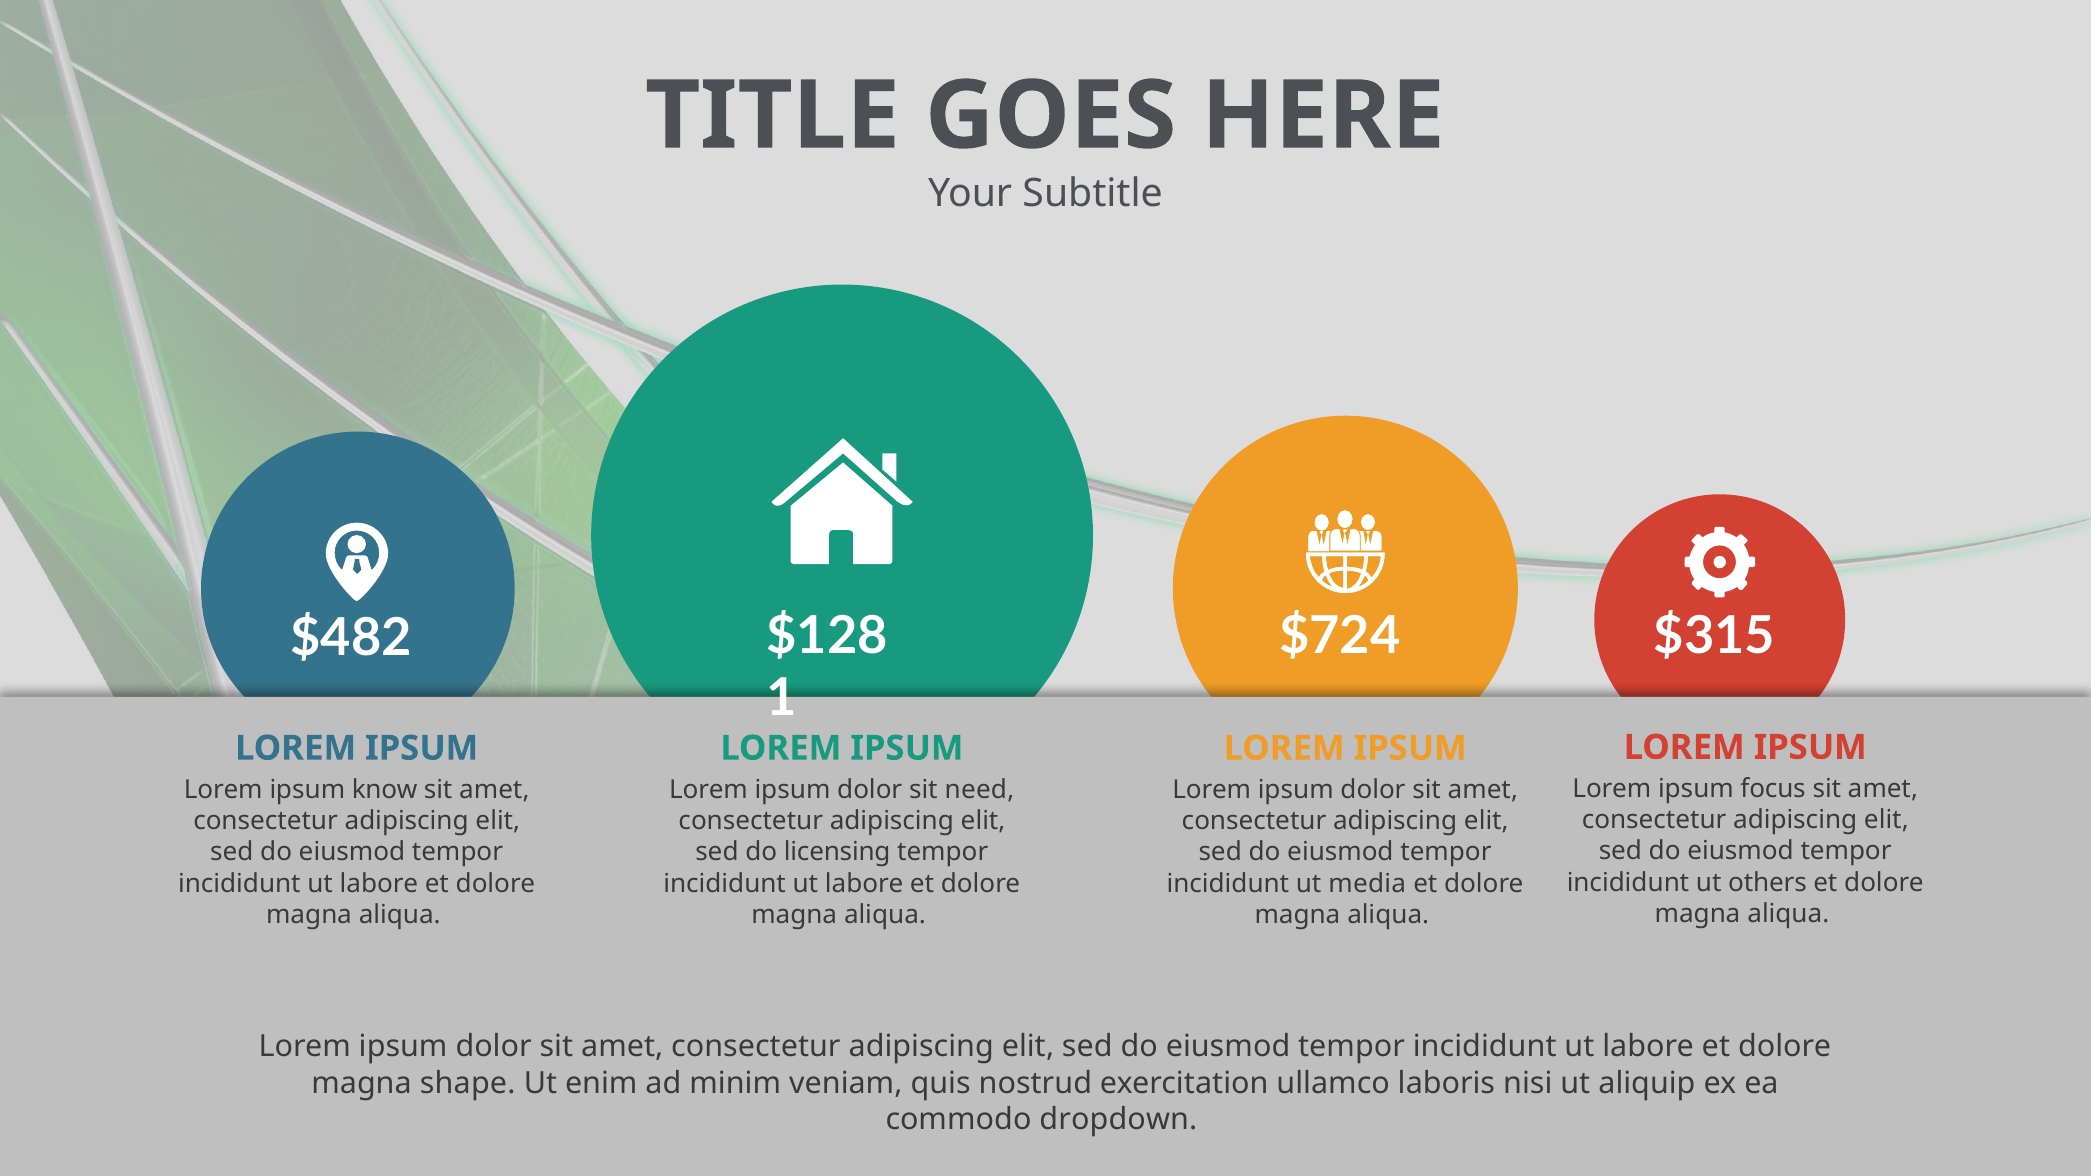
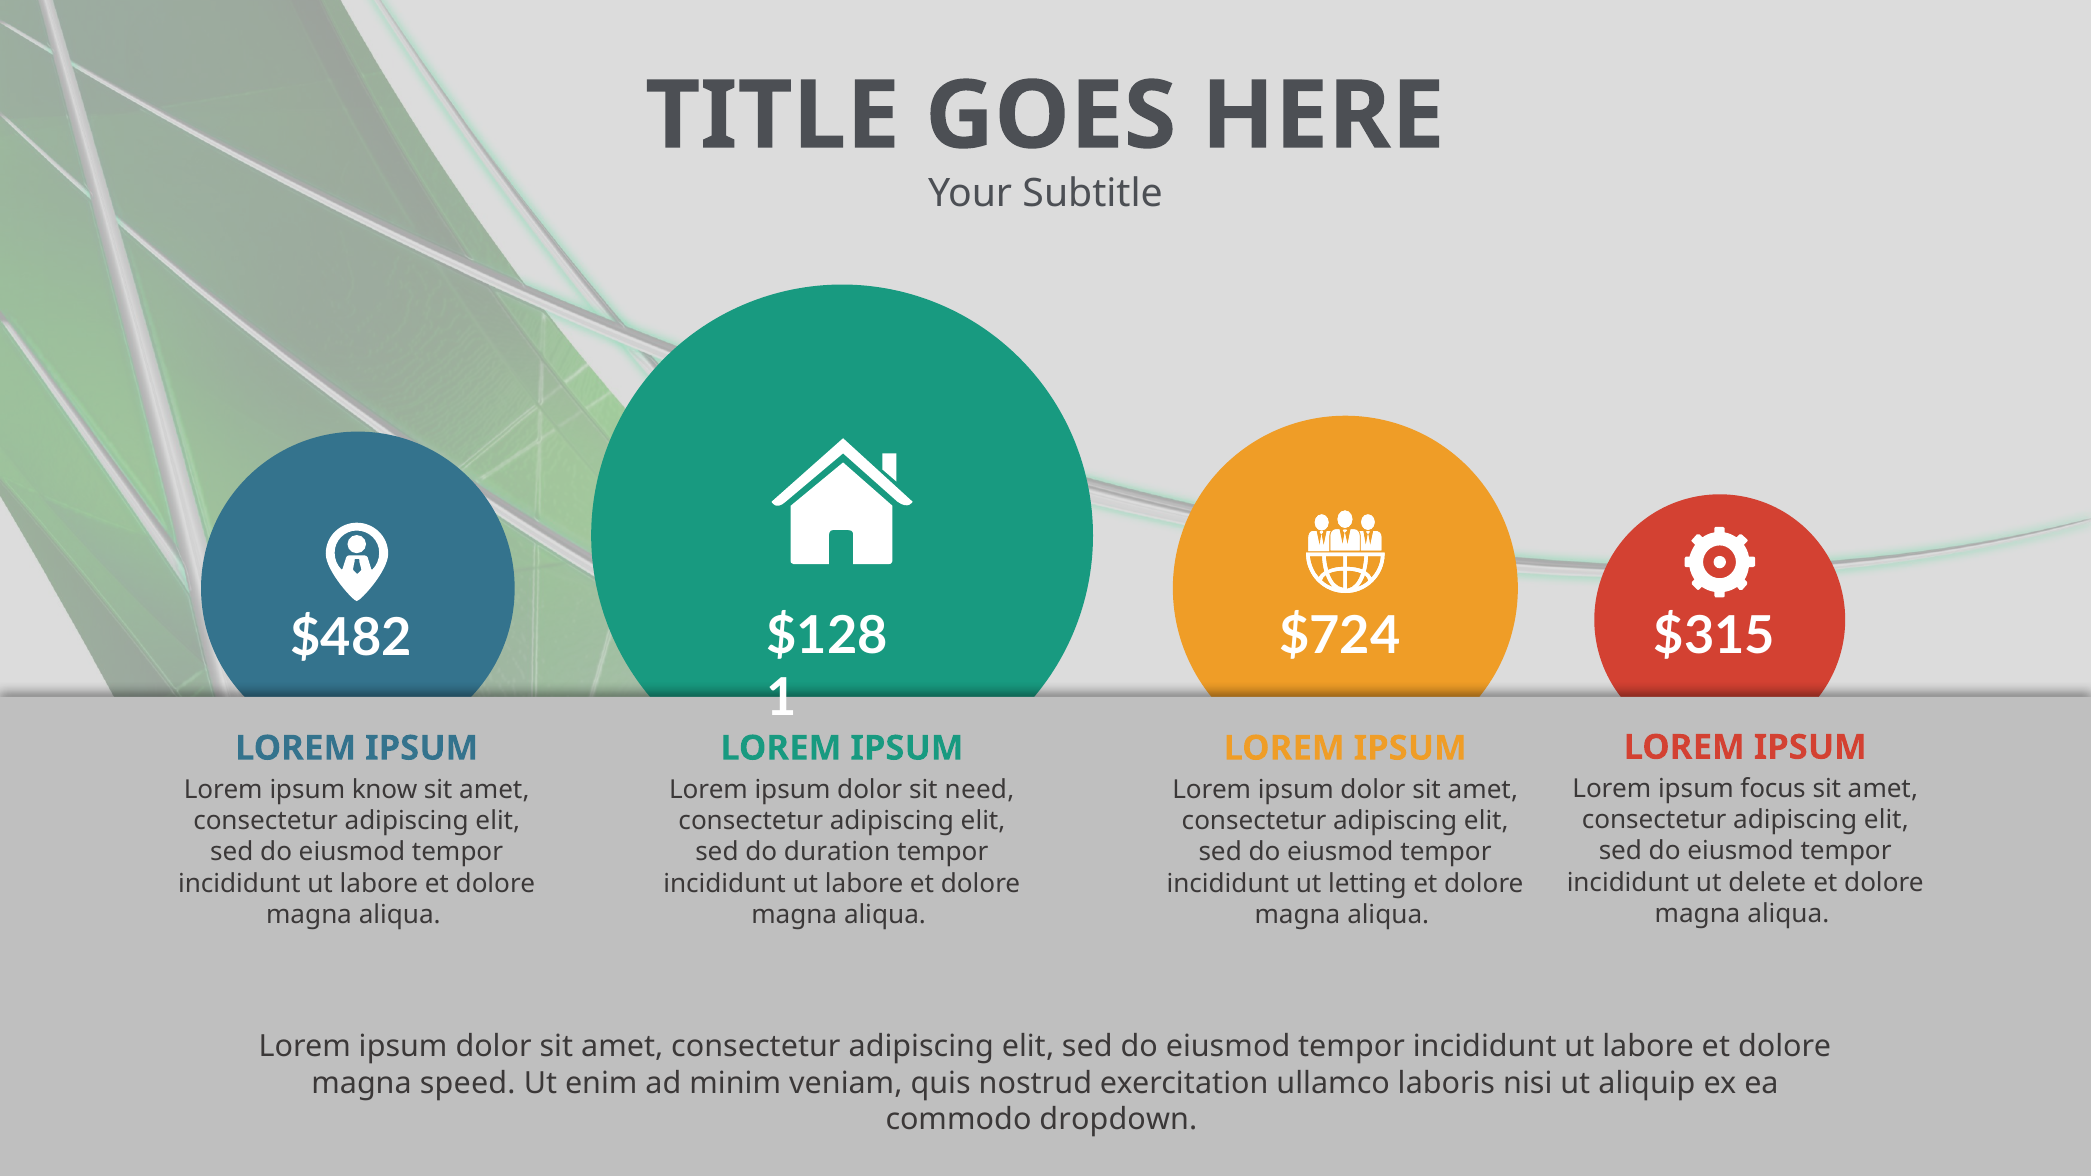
licensing: licensing -> duration (837, 852)
others: others -> delete (1767, 883)
media: media -> letting (1367, 884)
shape: shape -> speed (468, 1083)
